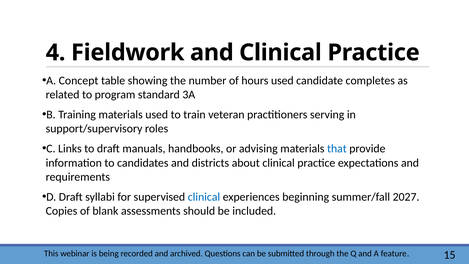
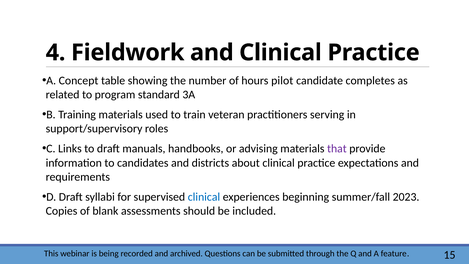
hours used: used -> pilot (282, 81)
that colour: blue -> purple (337, 149)
2027: 2027 -> 2023 (406, 197)
